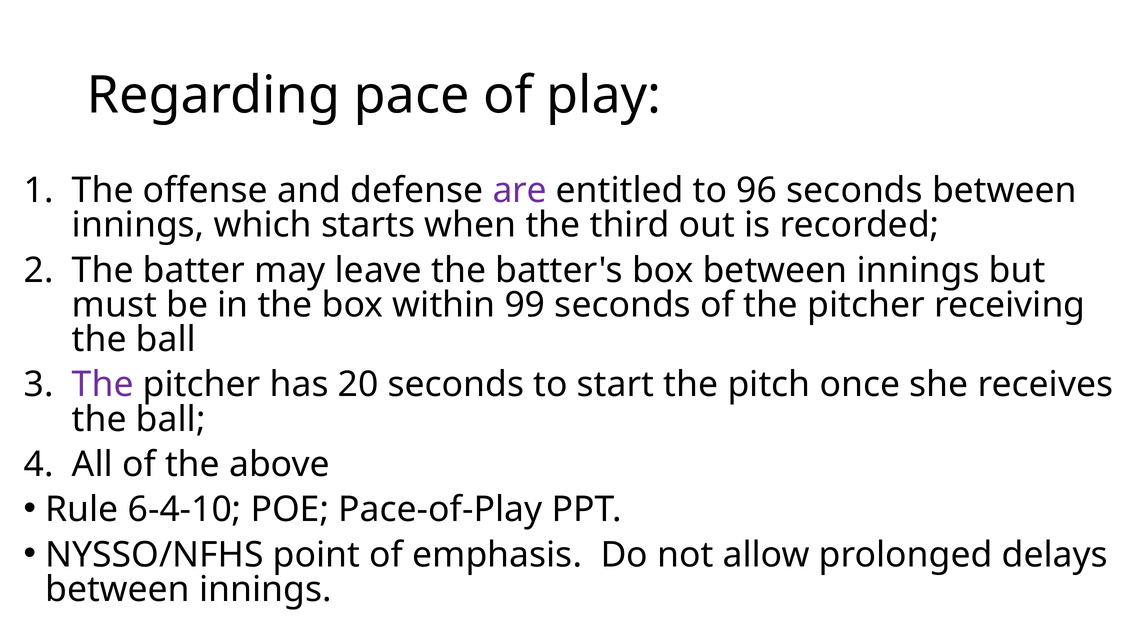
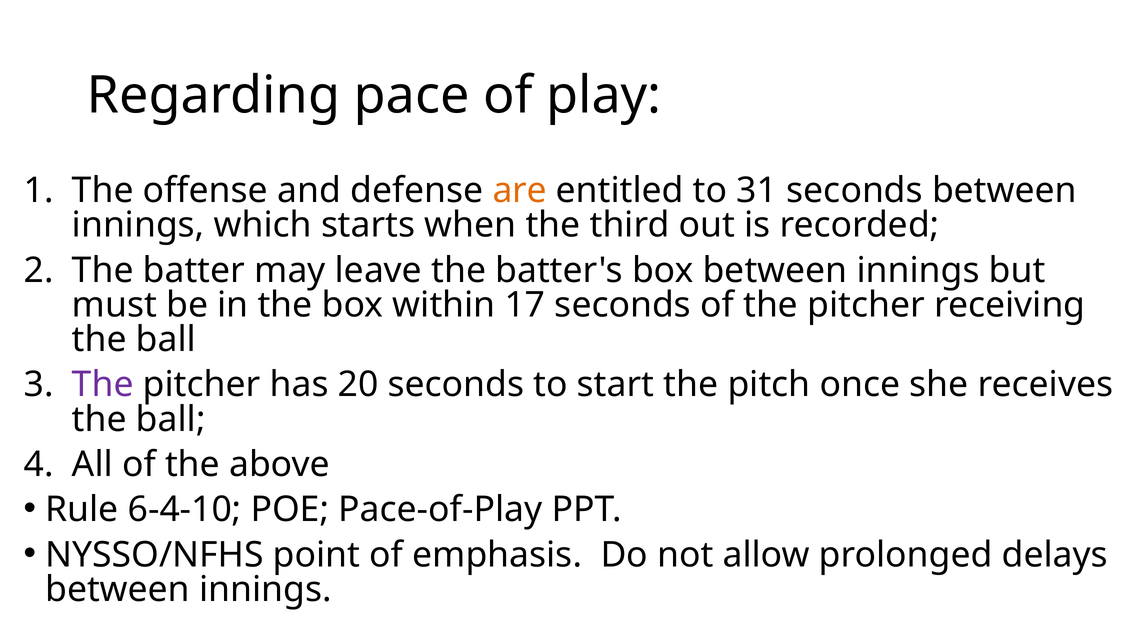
are colour: purple -> orange (520, 191)
96: 96 -> 31 (757, 191)
99: 99 -> 17 (525, 305)
